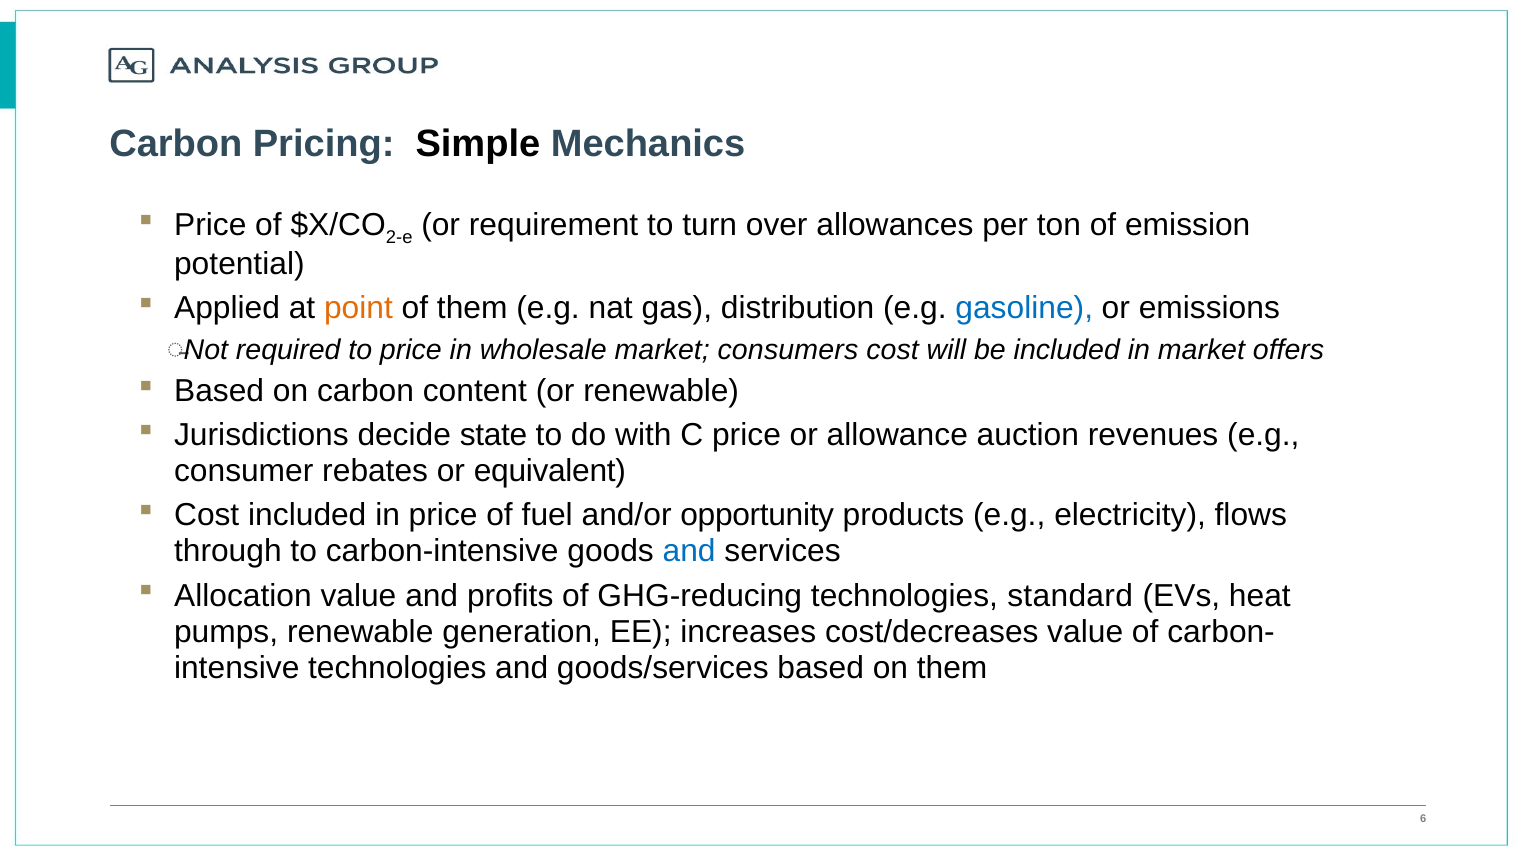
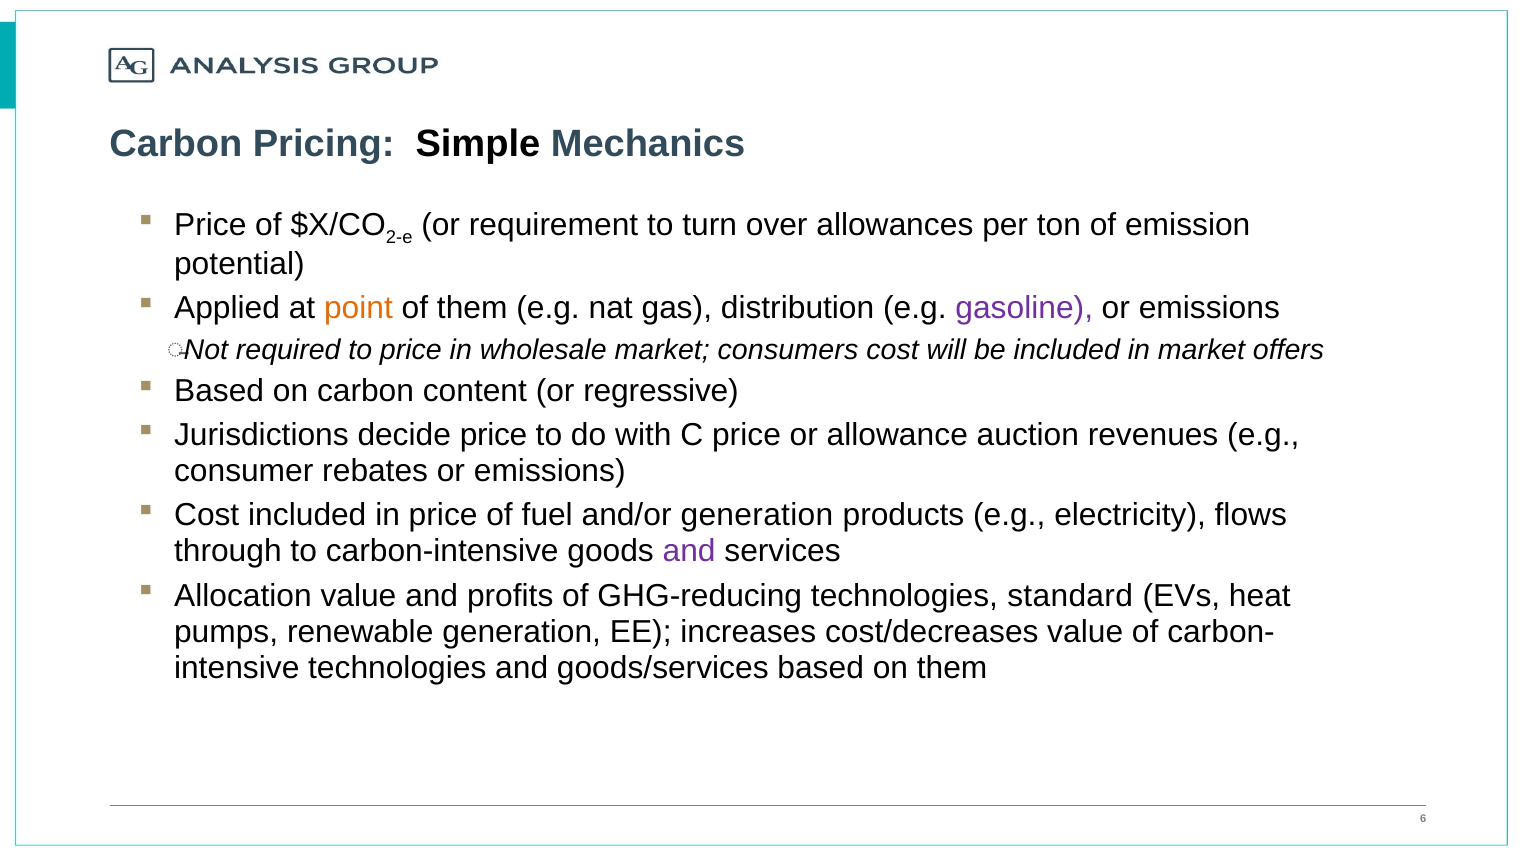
gasoline colour: blue -> purple (1024, 308)
or renewable: renewable -> regressive (661, 391)
decide state: state -> price (494, 435)
rebates or equivalent: equivalent -> emissions (550, 471)
and/or opportunity: opportunity -> generation (757, 515)
and colour: blue -> purple (689, 552)
